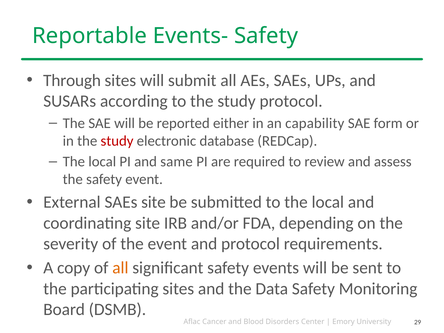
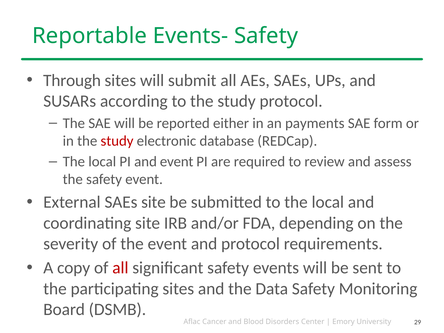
capability: capability -> payments (315, 123)
and same: same -> event (177, 162)
all colour: orange -> red (120, 268)
